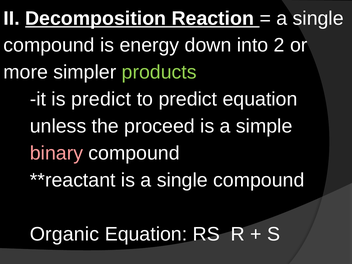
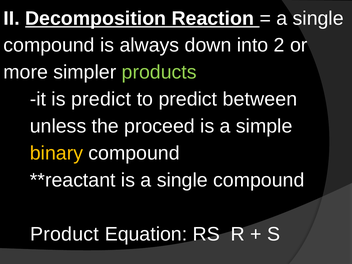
energy: energy -> always (149, 45)
predict equation: equation -> between (260, 99)
binary colour: pink -> yellow (56, 153)
Organic: Organic -> Product (64, 234)
